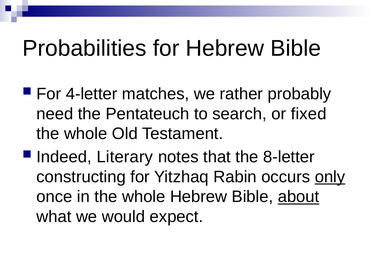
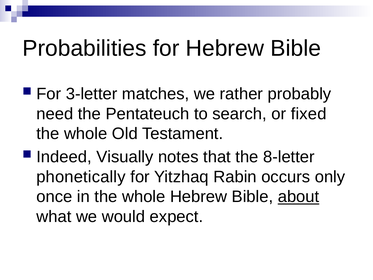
4-letter: 4-letter -> 3-letter (92, 94)
Literary: Literary -> Visually (125, 157)
constructing: constructing -> phonetically (81, 177)
only underline: present -> none (330, 177)
